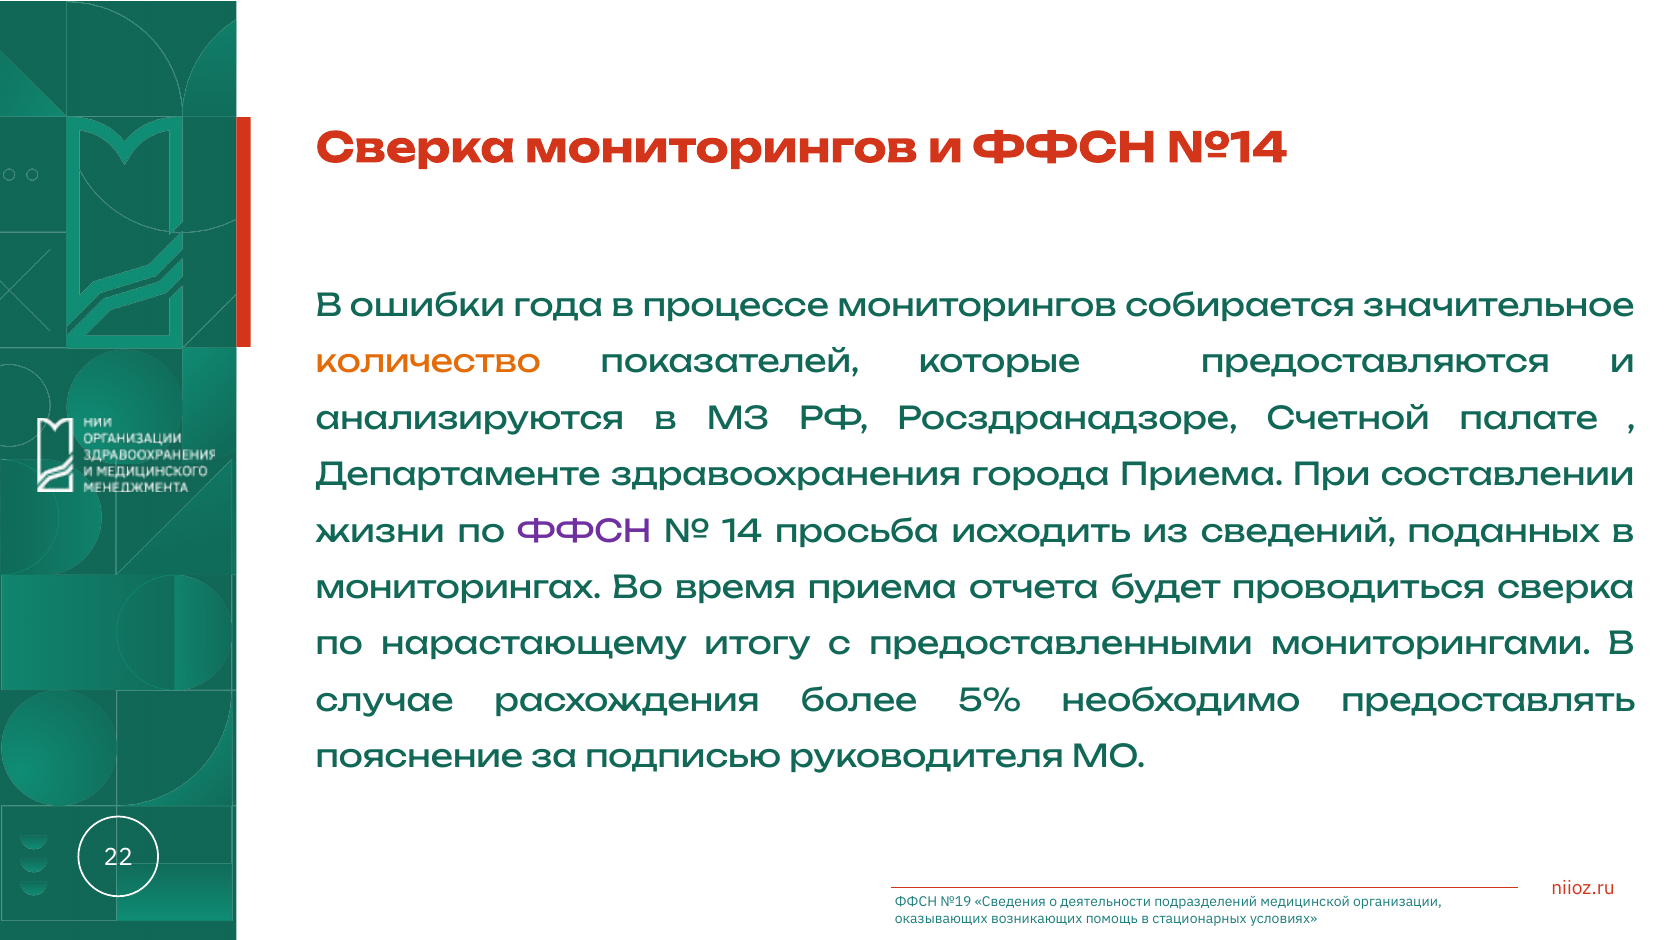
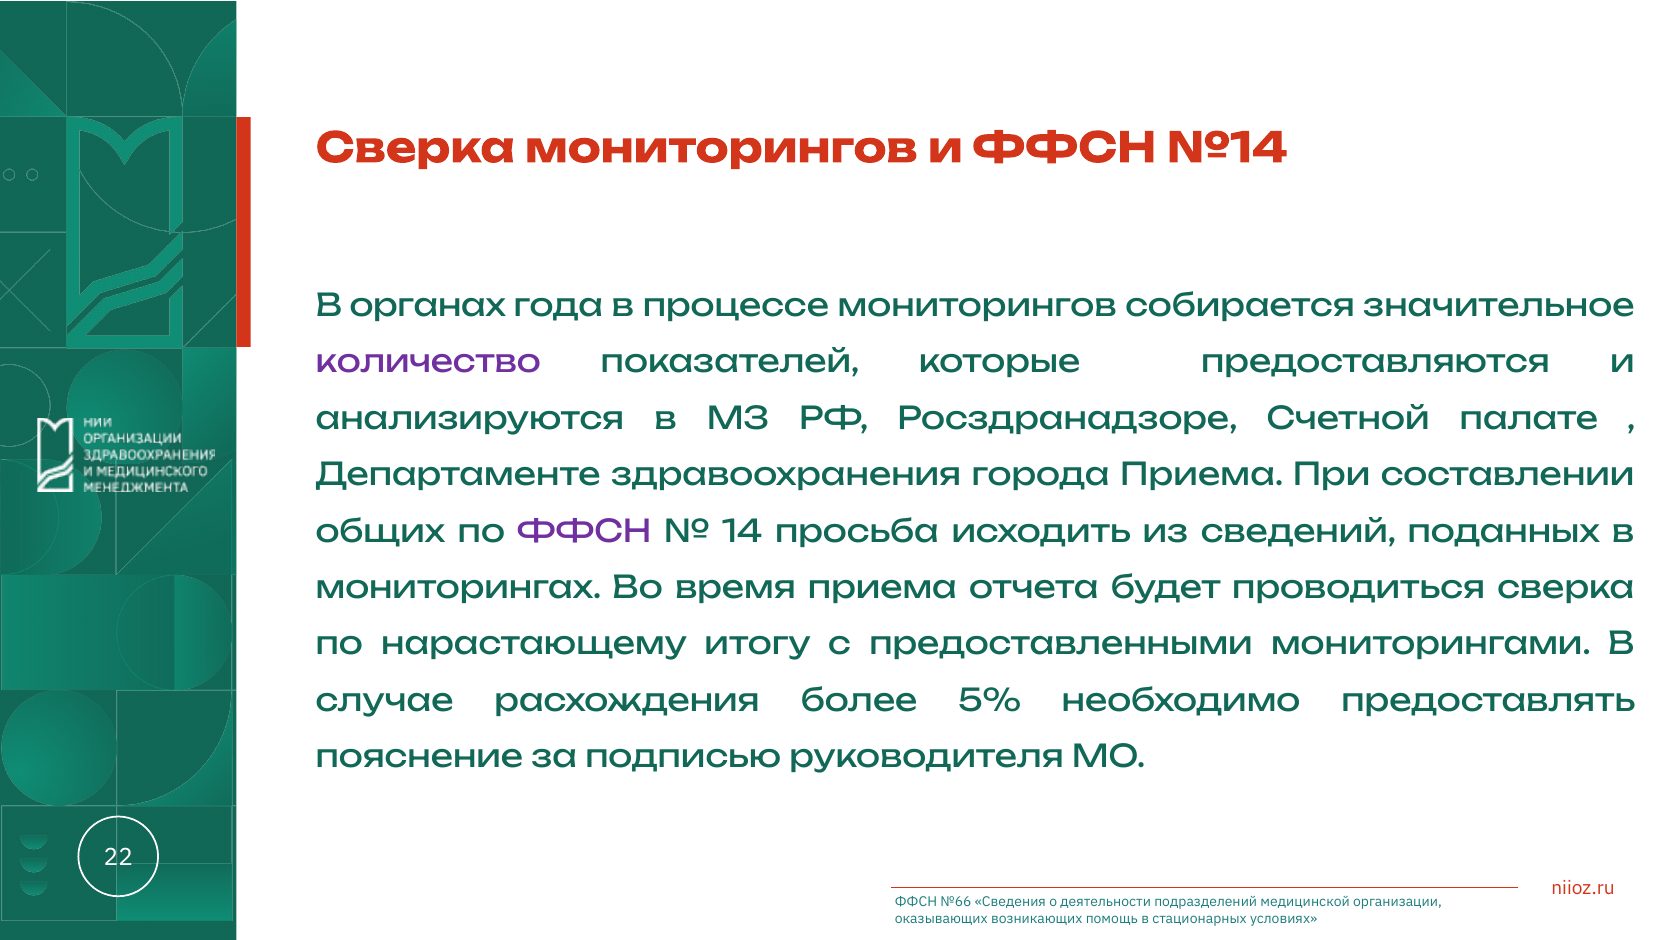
ошибки: ошибки -> органах (428, 306)
количество colour: orange -> purple (428, 363)
жизни: жизни -> общих (380, 532)
№19: №19 -> №66 (956, 902)
